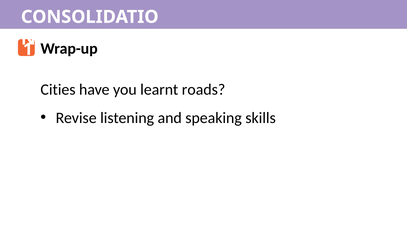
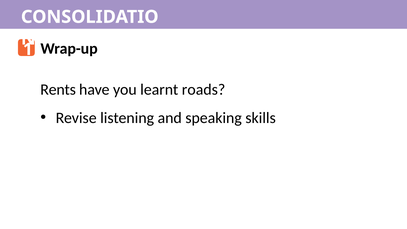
Cities: Cities -> Rents (58, 89)
